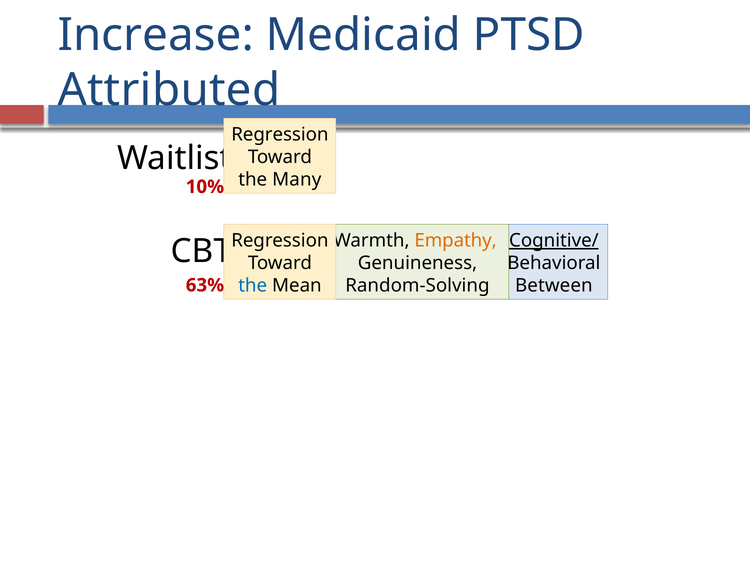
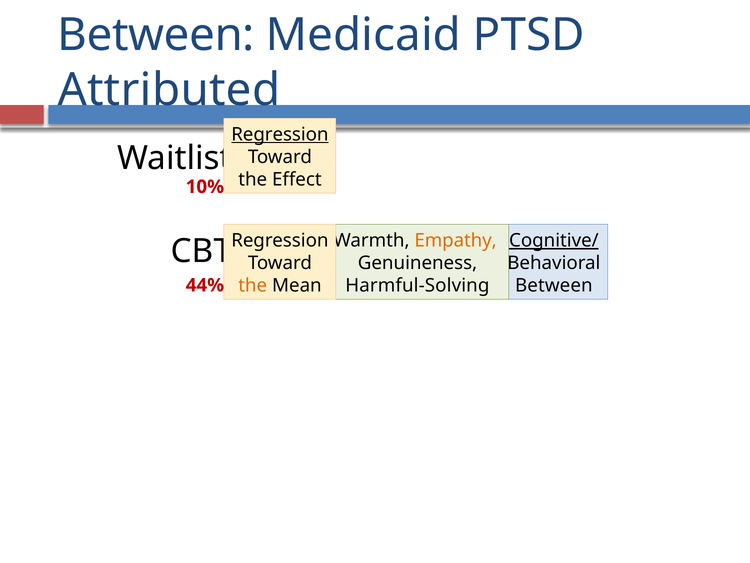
Increase: Increase -> Between (156, 35)
Regression underline: none -> present (280, 134)
Many: Many -> Effect (297, 179)
the colour: blue -> orange (253, 285)
Random-Solving: Random-Solving -> Harmful-Solving (417, 285)
63%: 63% -> 44% (205, 285)
